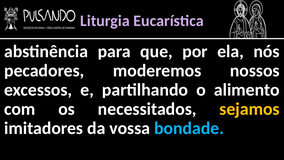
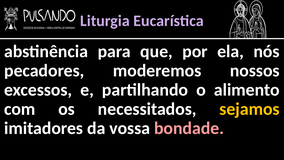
bondade colour: light blue -> pink (189, 128)
